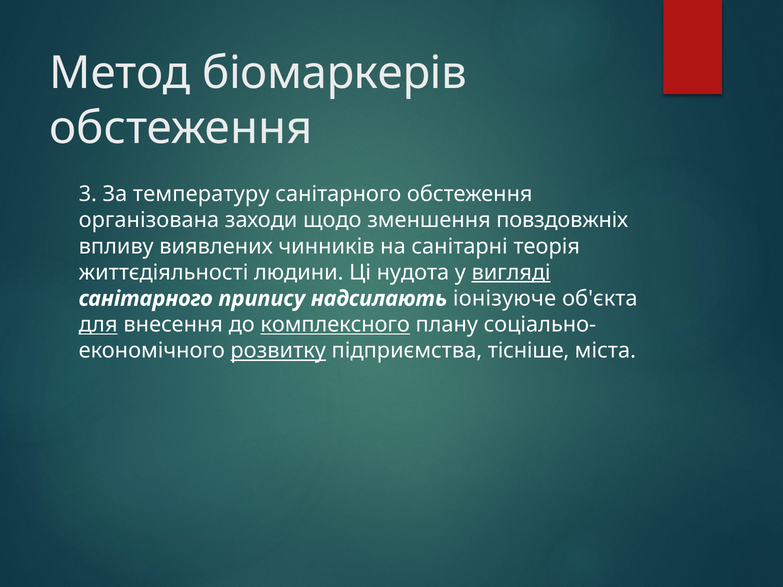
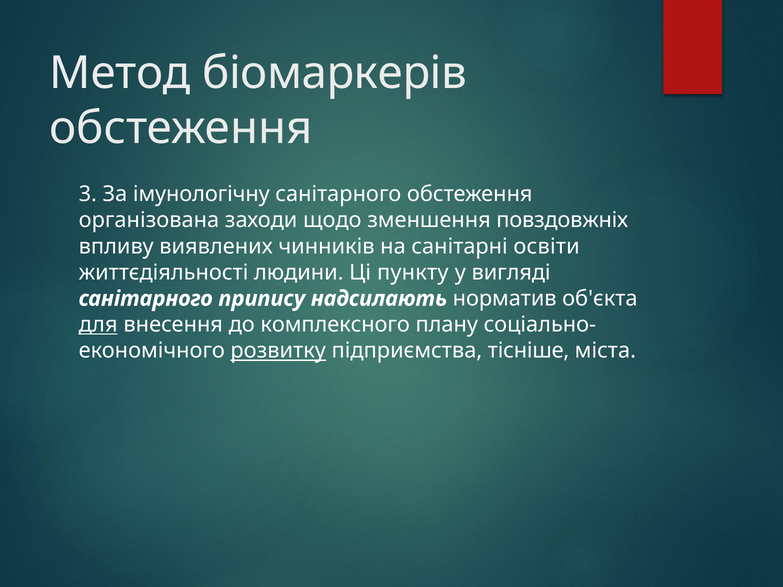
температуру: температуру -> імунологічну (201, 194)
теорія: теорія -> освіти (547, 247)
нудота: нудота -> пункту (413, 273)
вигляді underline: present -> none (511, 273)
іонізуюче: іонізуюче -> норматив (505, 299)
комплексного underline: present -> none (335, 325)
